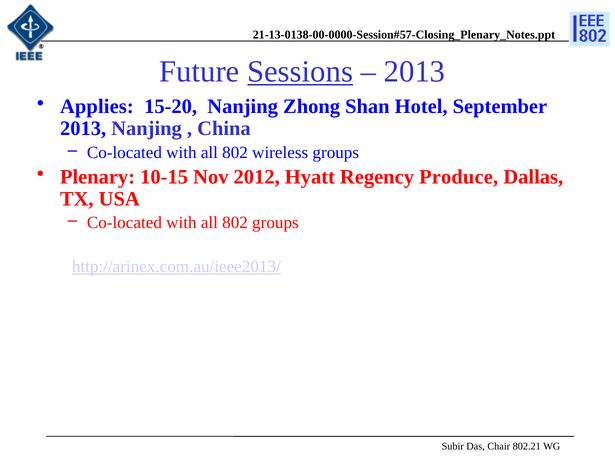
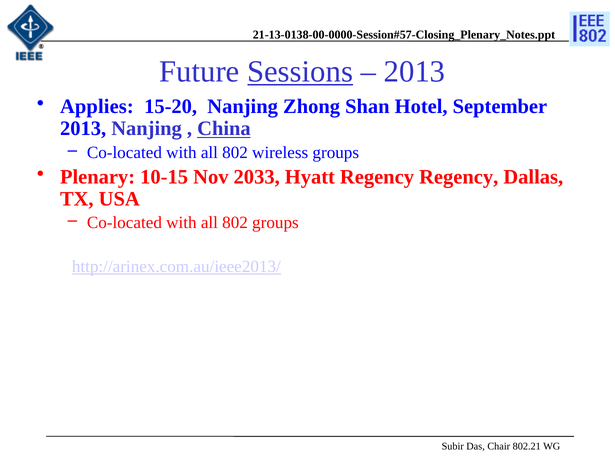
China underline: none -> present (224, 128)
2012: 2012 -> 2033 (257, 177)
Regency Produce: Produce -> Regency (459, 177)
